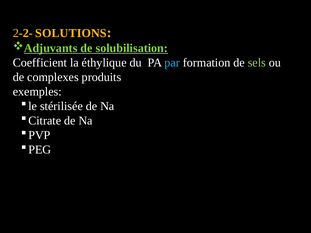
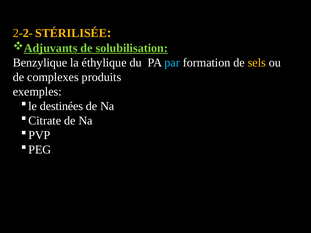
SOLUTIONS: SOLUTIONS -> STÉRILISÉE (71, 33)
Coefficient: Coefficient -> Benzylique (40, 63)
sels colour: light green -> yellow (257, 63)
stérilisée: stérilisée -> destinées (62, 106)
